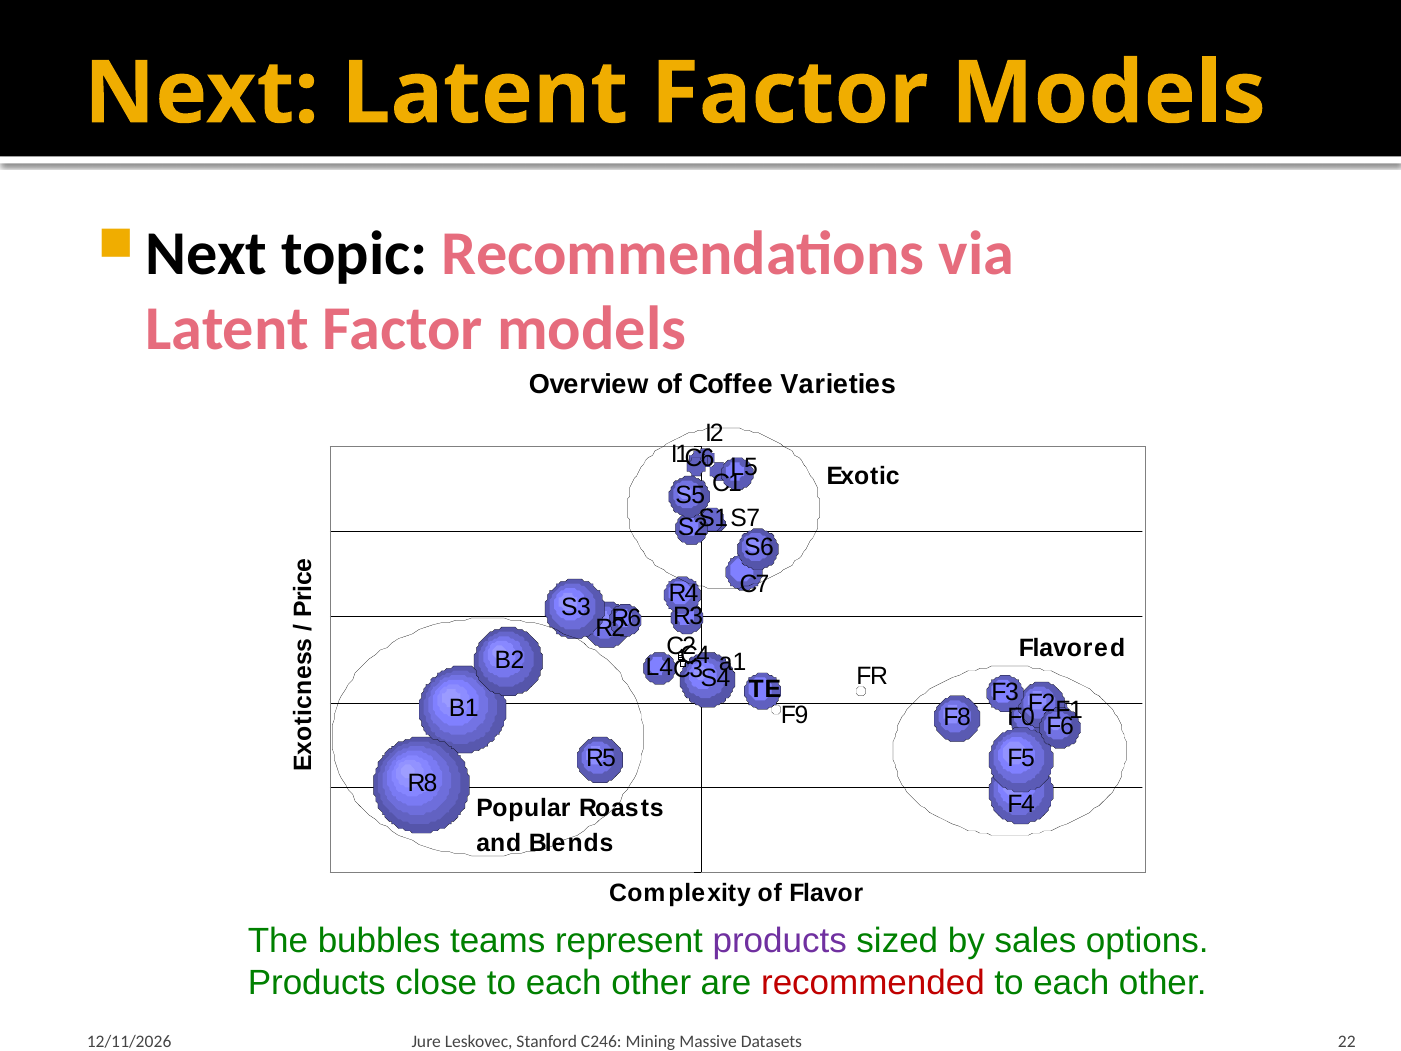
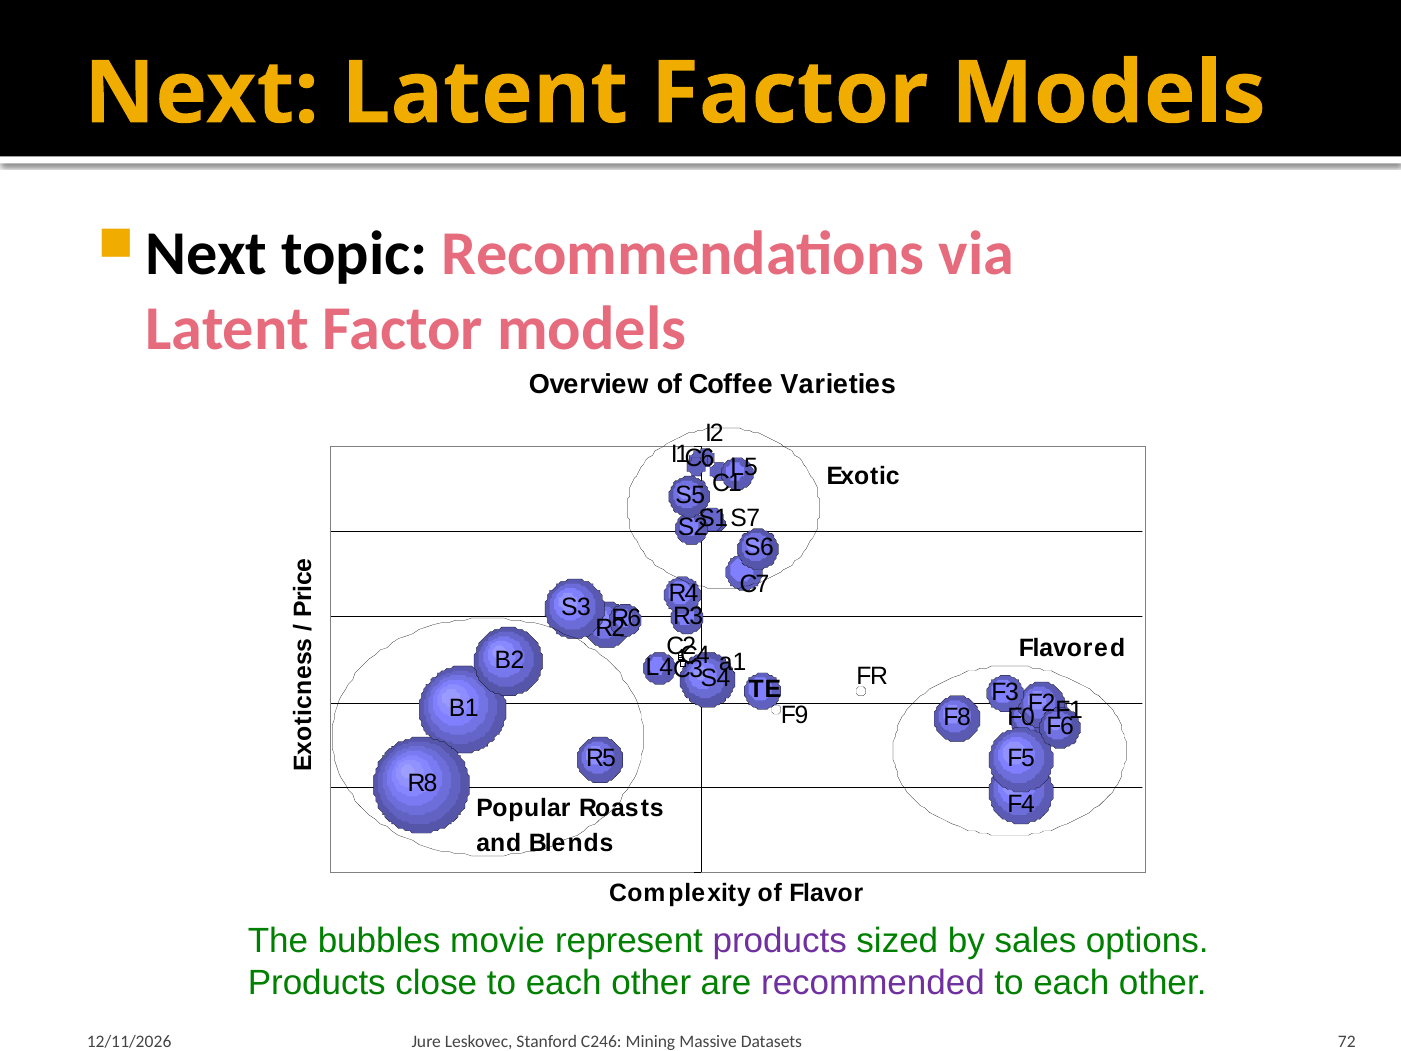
teams: teams -> movie (498, 941)
recommended colour: red -> purple (873, 983)
22: 22 -> 72 (1347, 1041)
